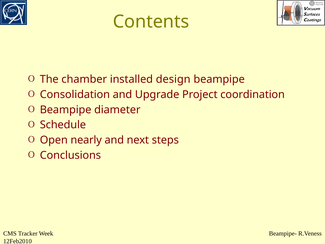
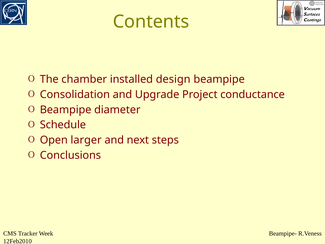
coordination: coordination -> conductance (253, 94)
nearly: nearly -> larger (86, 140)
